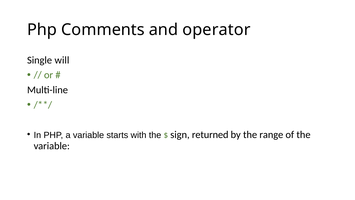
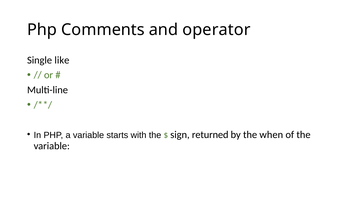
will: will -> like (62, 60)
range: range -> when (271, 134)
